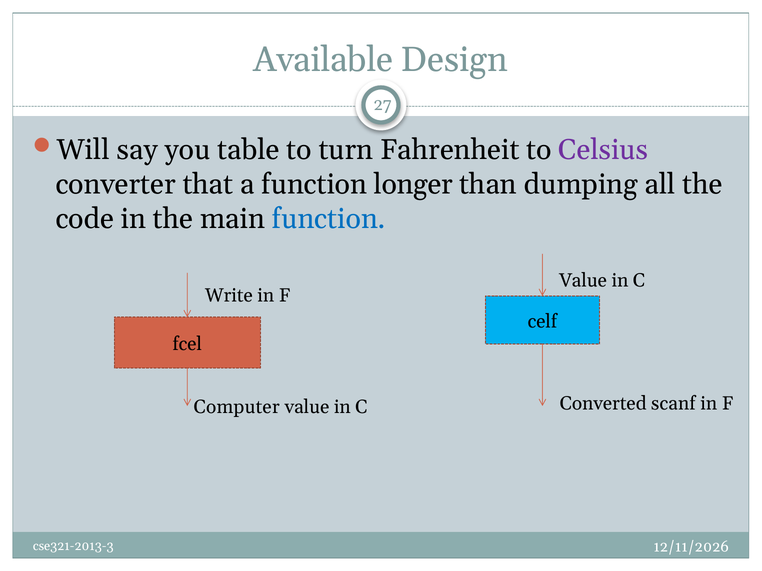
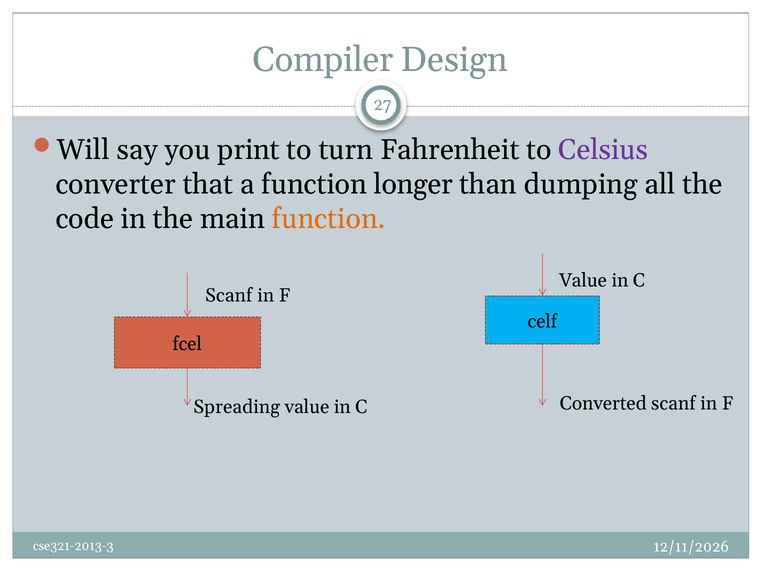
Available: Available -> Compiler (323, 60)
table: table -> print (249, 150)
function colour: blue -> orange (329, 219)
Write: Write -> Scanf (229, 296)
Computer: Computer -> Spreading (237, 408)
